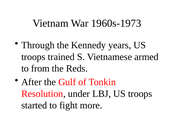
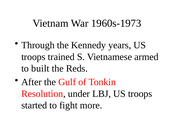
from: from -> built (40, 68)
